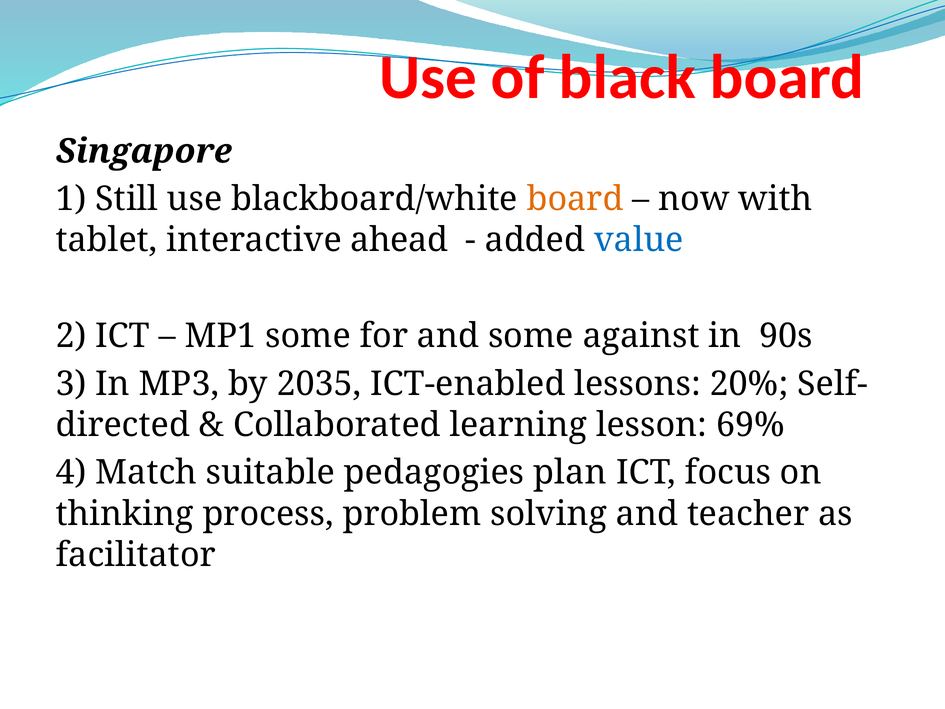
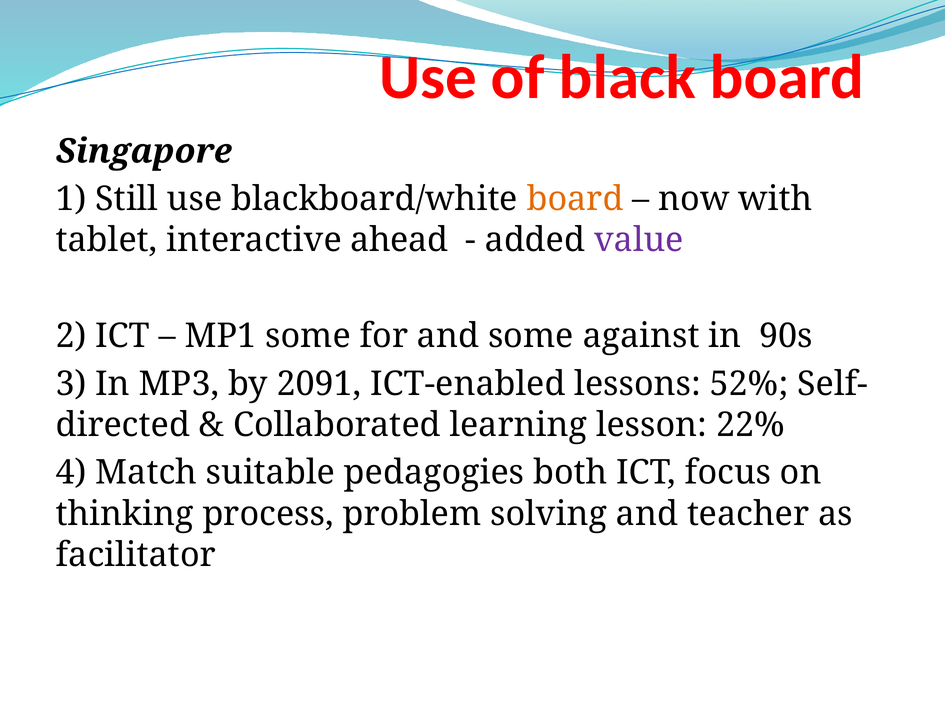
value colour: blue -> purple (639, 240)
2035: 2035 -> 2091 (319, 384)
20%: 20% -> 52% (749, 384)
69%: 69% -> 22% (750, 425)
plan: plan -> both (570, 473)
